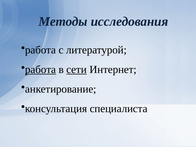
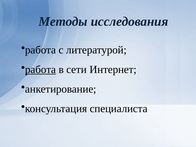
сети underline: present -> none (77, 69)
